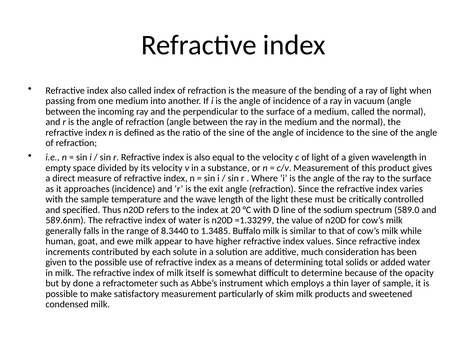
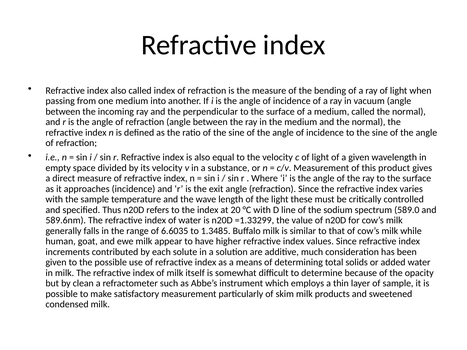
8.3440: 8.3440 -> 6.6035 (175, 231)
done: done -> clean (83, 284)
